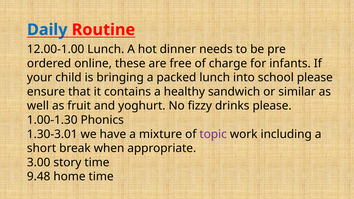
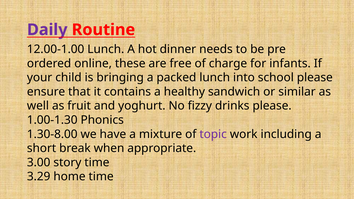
Daily colour: blue -> purple (47, 30)
1.30-3.01: 1.30-3.01 -> 1.30-8.00 (52, 134)
9.48: 9.48 -> 3.29 (39, 177)
